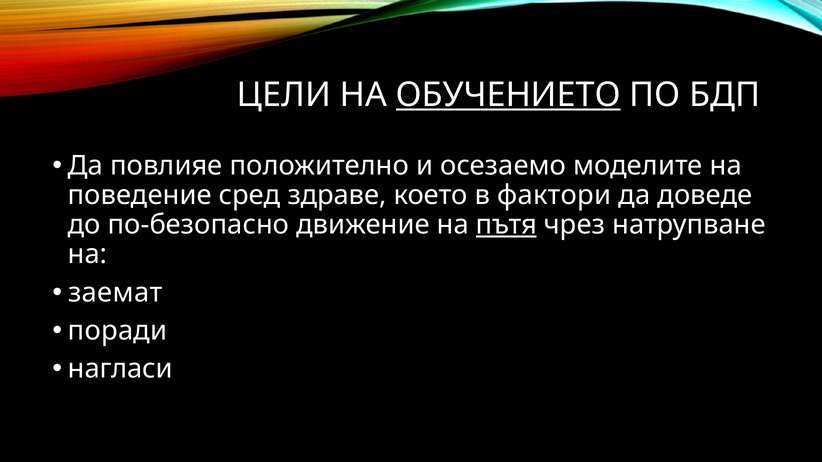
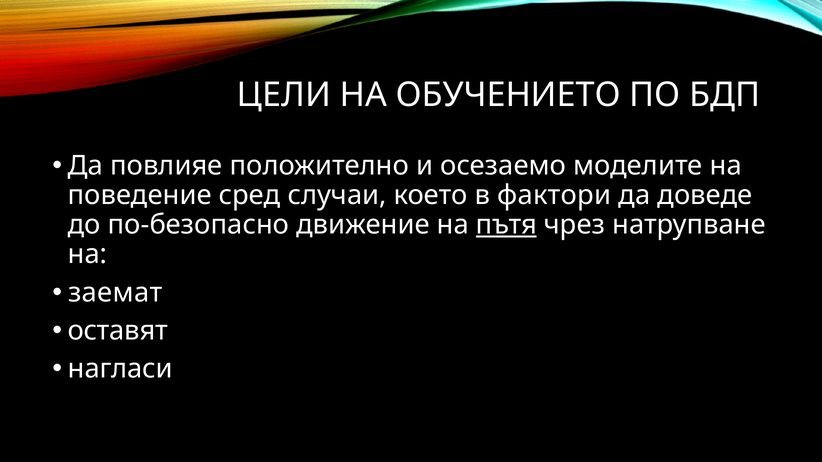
ОБУЧЕНИЕТО underline: present -> none (508, 95)
здраве: здраве -> случаи (337, 195)
поради: поради -> оставят (118, 331)
